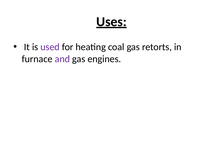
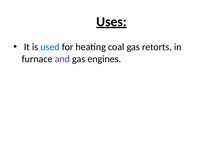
used colour: purple -> blue (50, 47)
